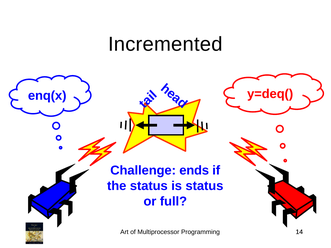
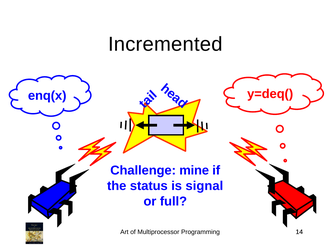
ends: ends -> mine (194, 171)
is status: status -> signal (204, 186)
